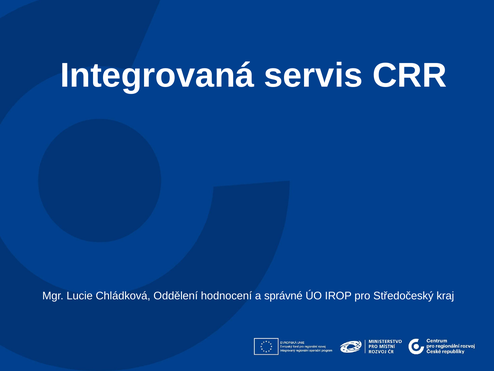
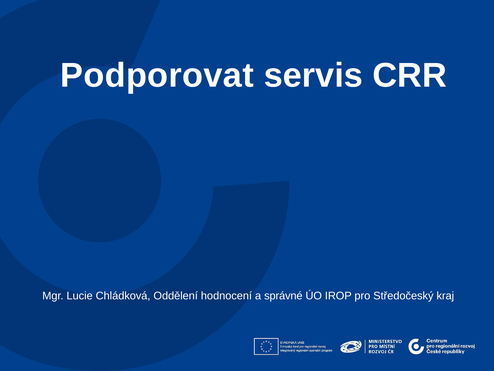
Integrovaná: Integrovaná -> Podporovat (157, 76)
